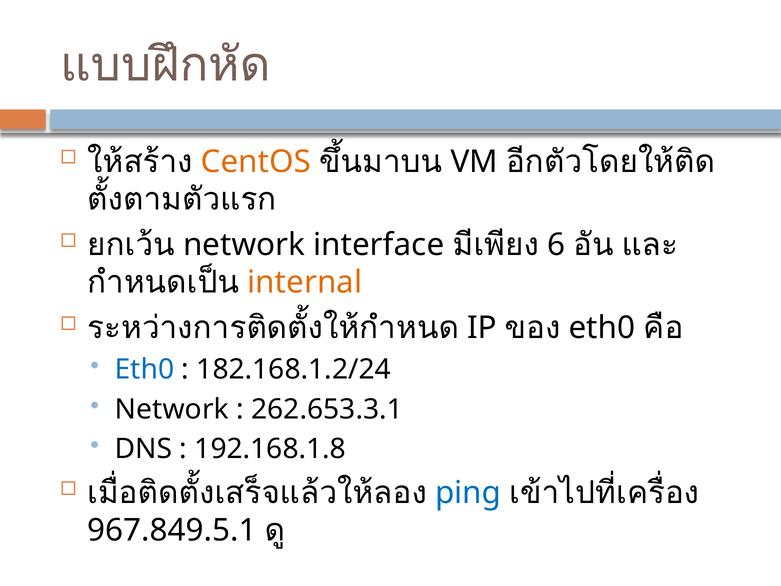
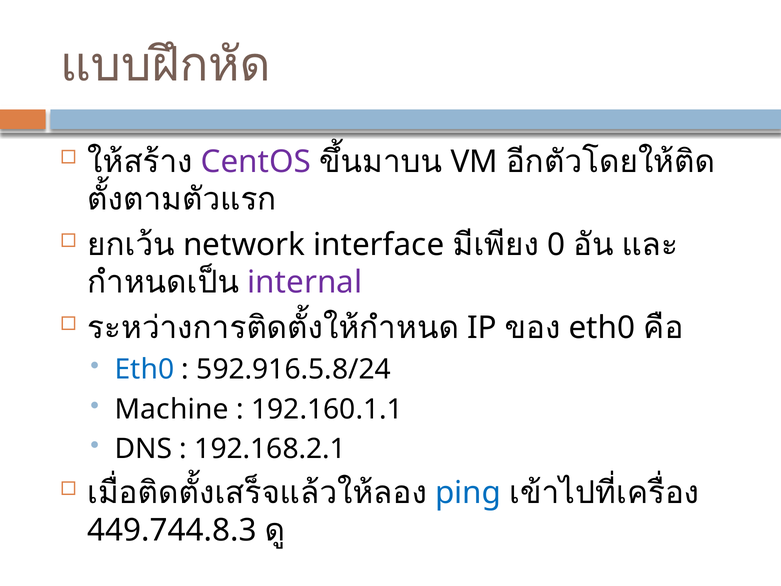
CentOS colour: orange -> purple (256, 162)
6: 6 -> 0 (556, 245)
internal colour: orange -> purple (305, 282)
182.168.1.2/24: 182.168.1.2/24 -> 592.916.5.8/24 (294, 369)
Network: Network -> Machine (172, 409)
262.653.3.1: 262.653.3.1 -> 192.160.1.1 (327, 409)
192.168.1.8: 192.168.1.8 -> 192.168.2.1 (270, 449)
967.849.5.1: 967.849.5.1 -> 449.744.8.3 (172, 530)
